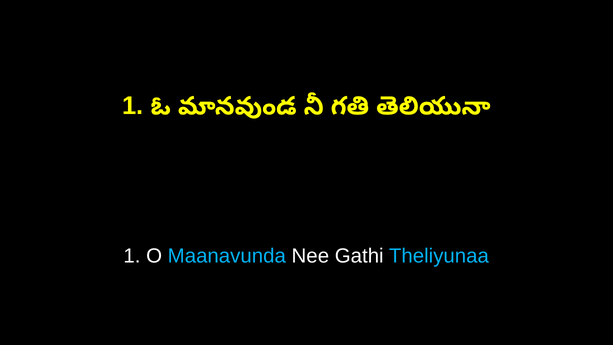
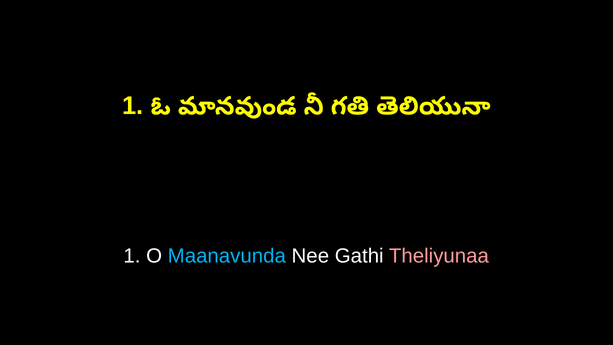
Theliyunaa colour: light blue -> pink (439, 256)
